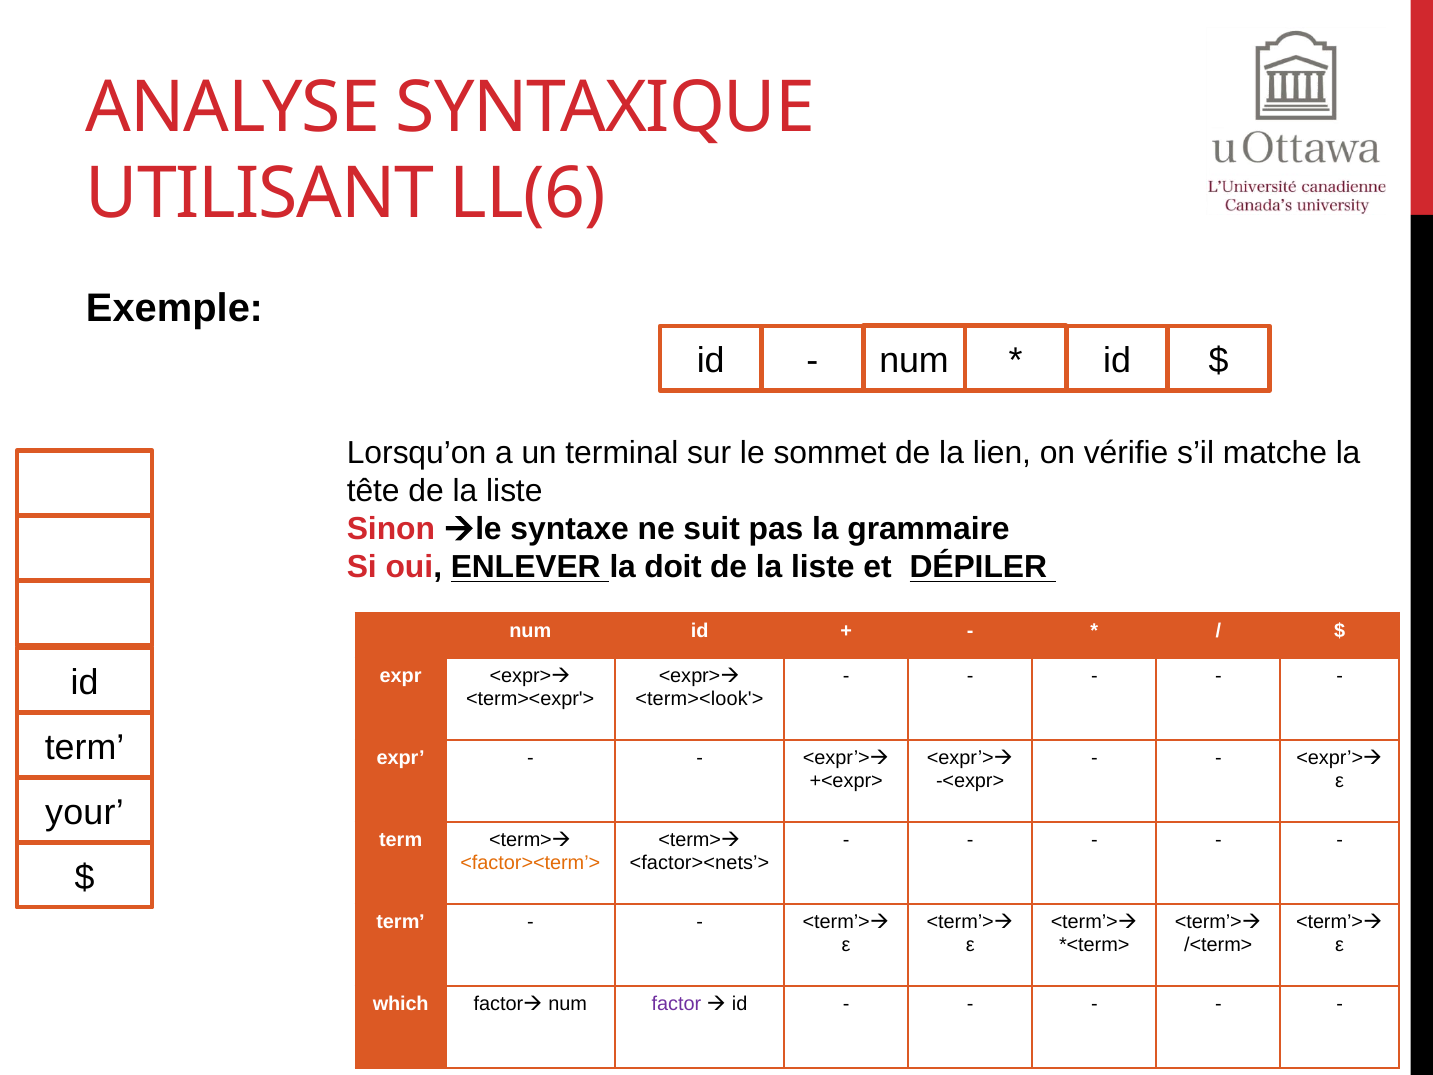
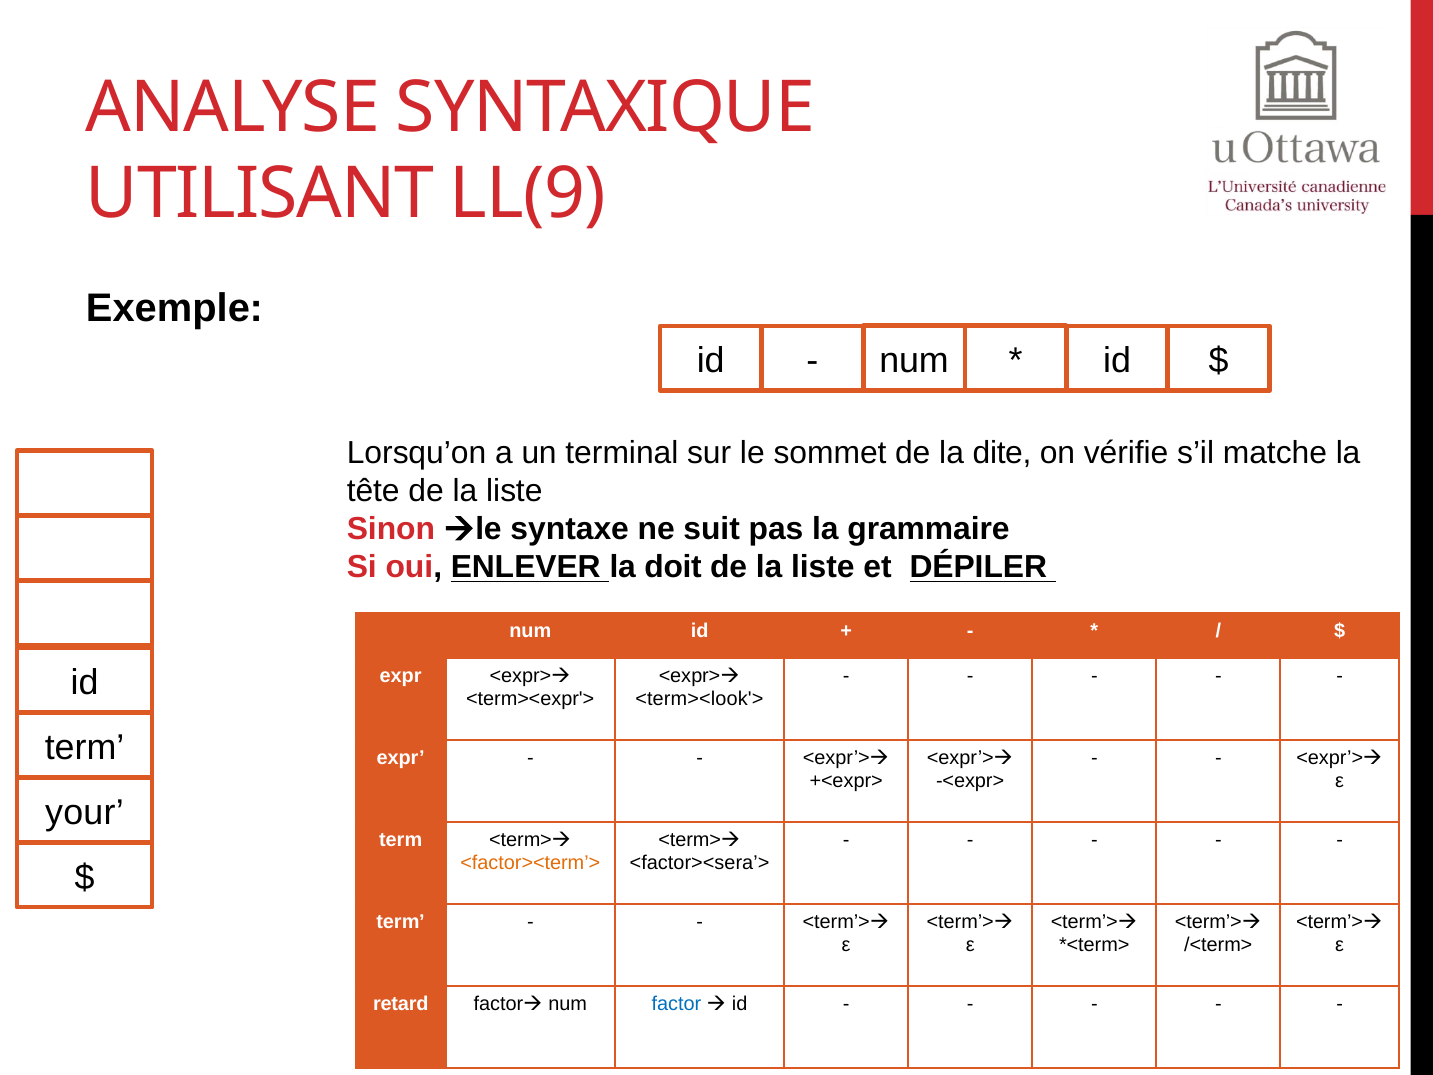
LL(6: LL(6 -> LL(9 (528, 194)
lien: lien -> dite (1002, 453)
<factor><nets’>: <factor><nets’> -> <factor><sera’> (700, 862)
which: which -> retard (401, 1004)
factor colour: purple -> blue (676, 1004)
